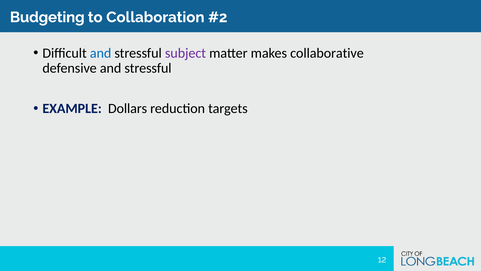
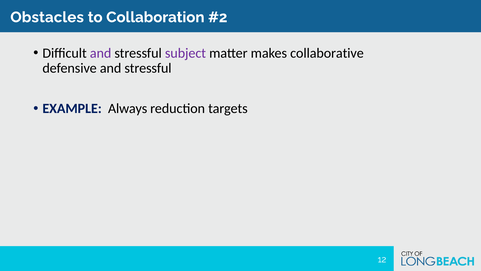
Budgeting: Budgeting -> Obstacles (47, 17)
and colour: blue -> purple (101, 53)
Dollars: Dollars -> Always (128, 108)
